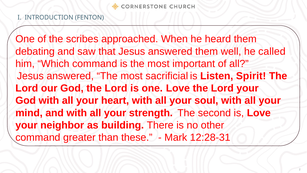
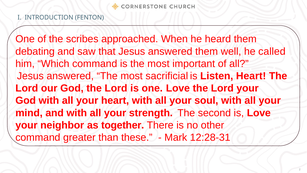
Listen Spirit: Spirit -> Heart (251, 76)
building: building -> together (123, 125)
